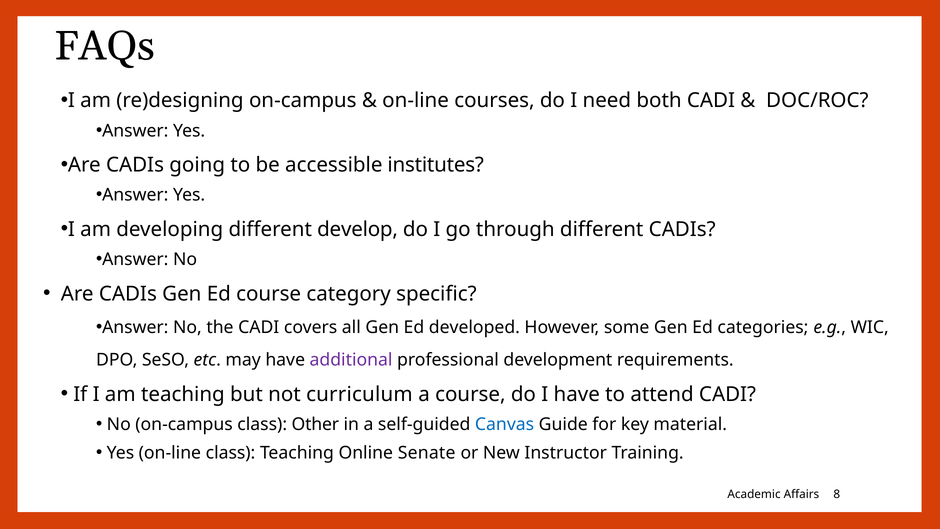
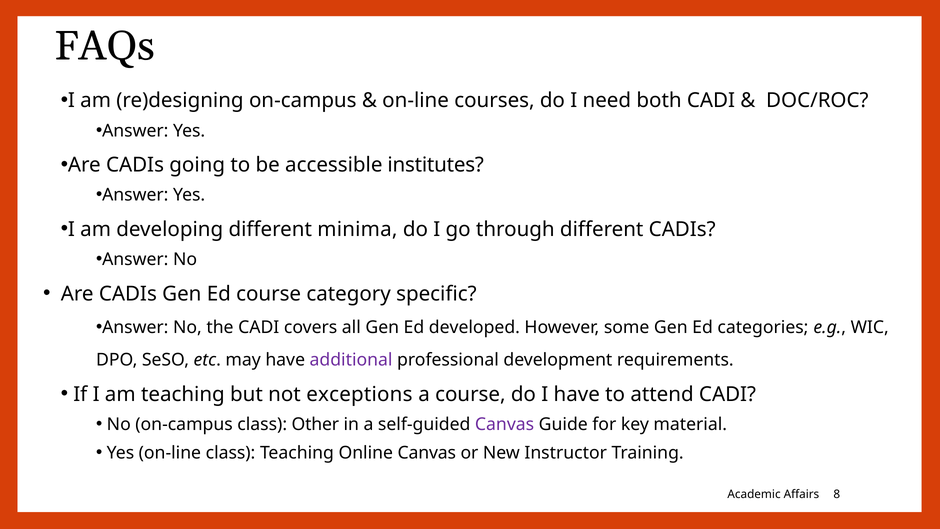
develop: develop -> minima (357, 229)
curriculum: curriculum -> exceptions (359, 394)
Canvas colour: blue -> purple (505, 424)
Online Senate: Senate -> Canvas (427, 453)
